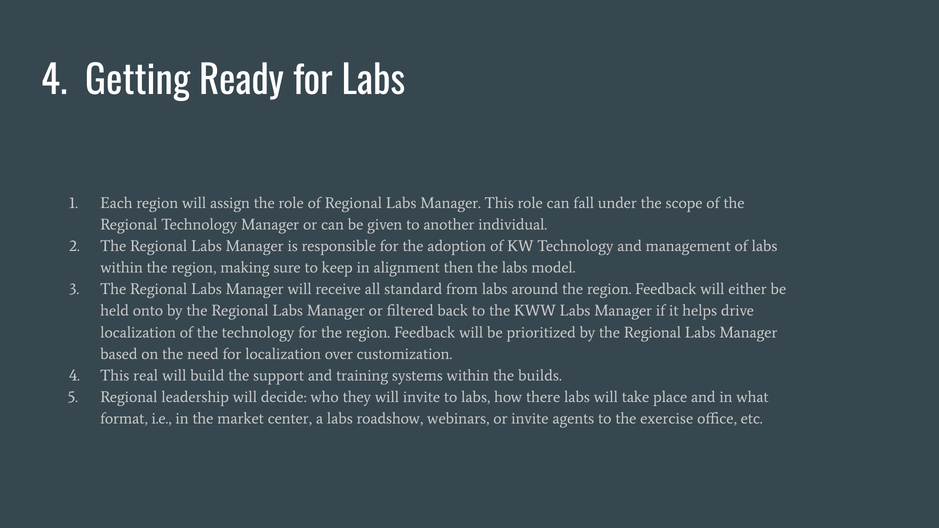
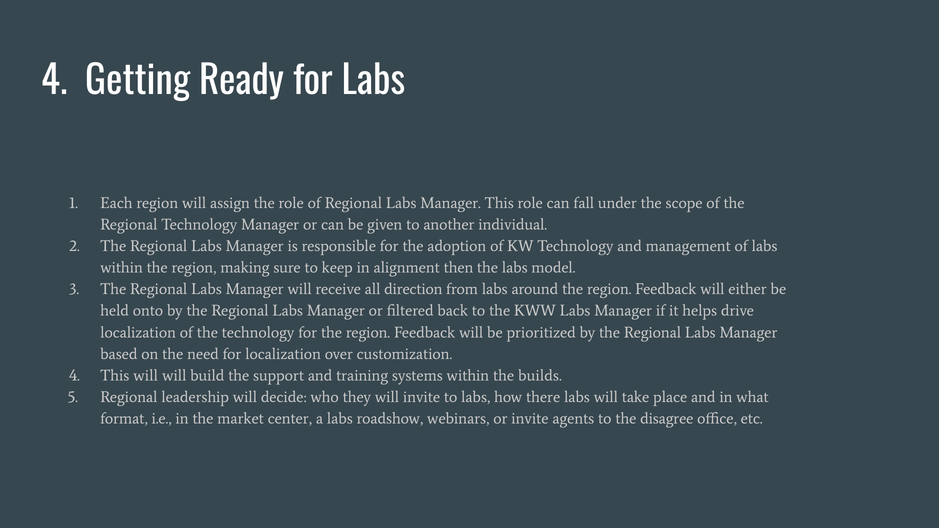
standard: standard -> direction (413, 289)
This real: real -> will (146, 376)
exercise: exercise -> disagree (667, 419)
